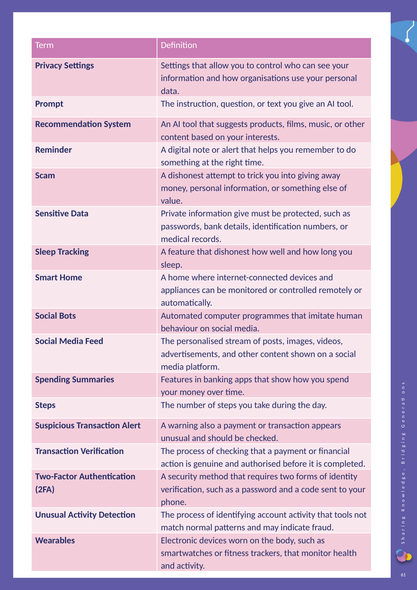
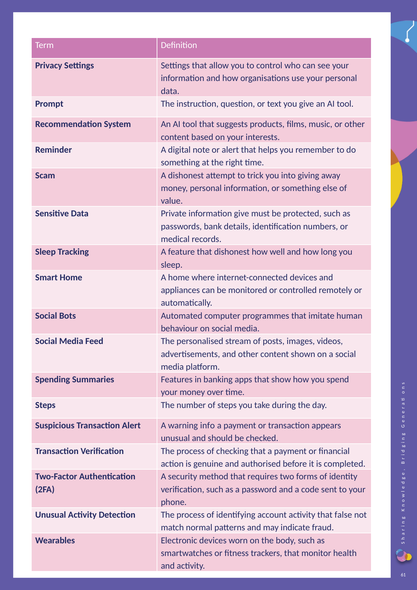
also: also -> info (207, 425)
tools: tools -> false (343, 515)
